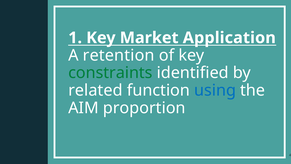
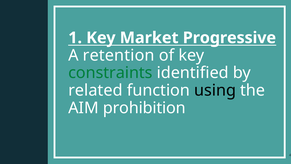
Application: Application -> Progressive (229, 38)
using colour: blue -> black (215, 90)
proportion: proportion -> prohibition (144, 108)
